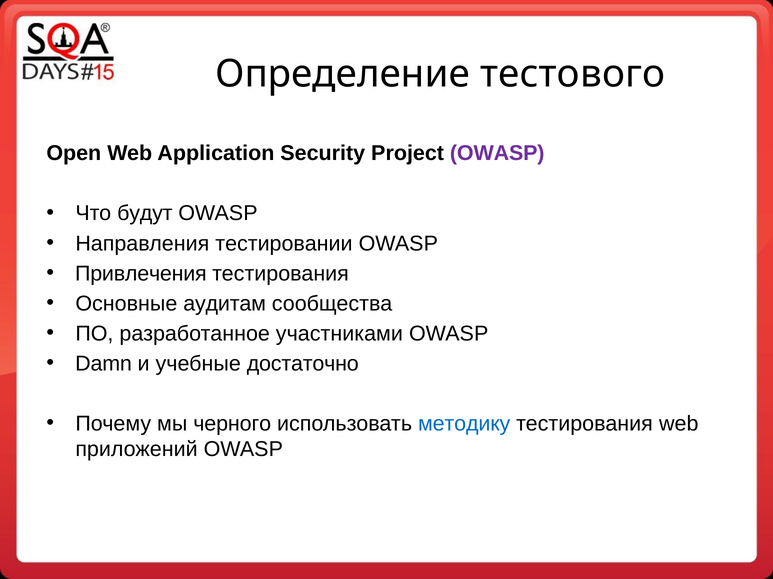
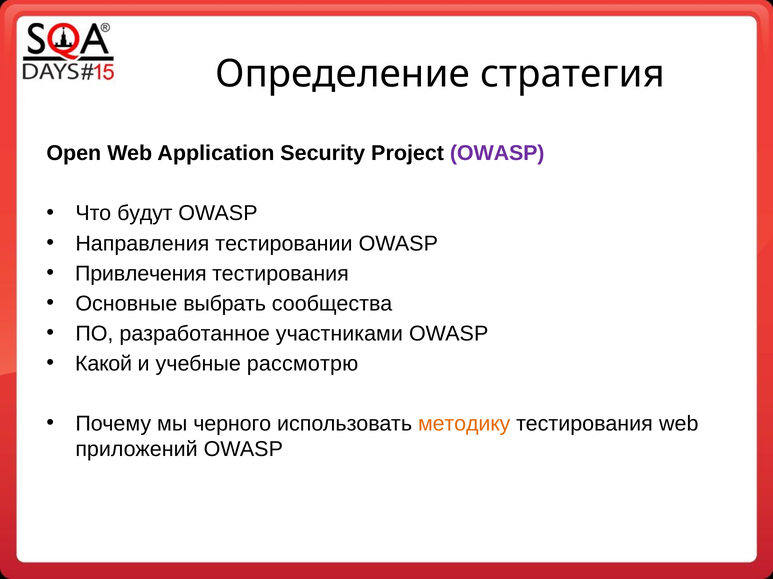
тестового: тестового -> стратегия (573, 74)
аудитам: аудитам -> выбрать (225, 304)
Damn: Damn -> Какой (104, 364)
достаточно: достаточно -> рассмотрю (303, 364)
методику colour: blue -> orange (464, 424)
